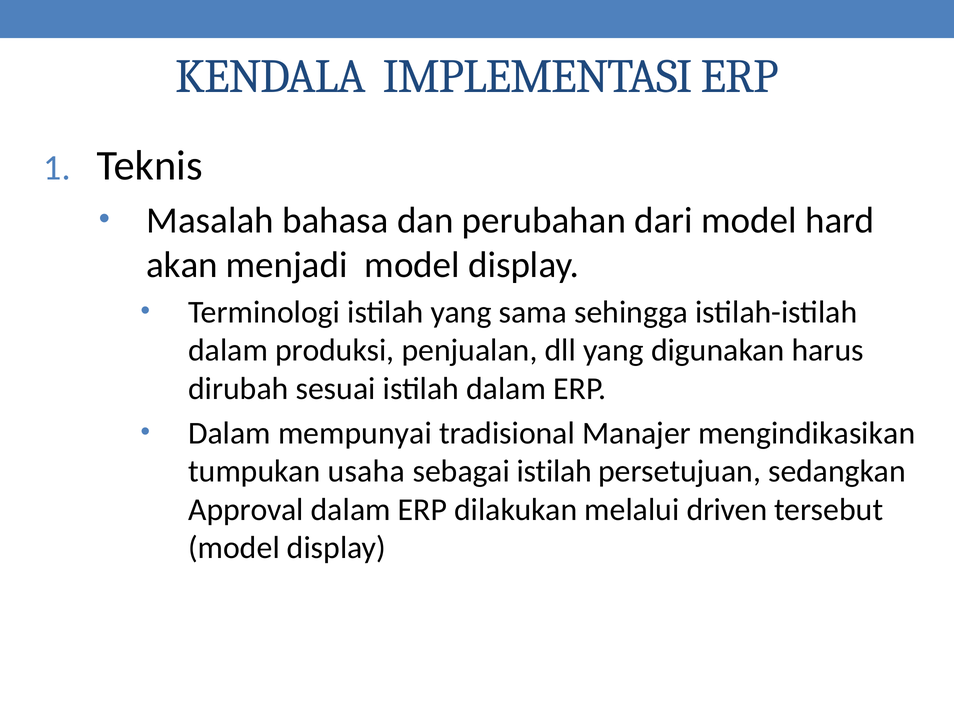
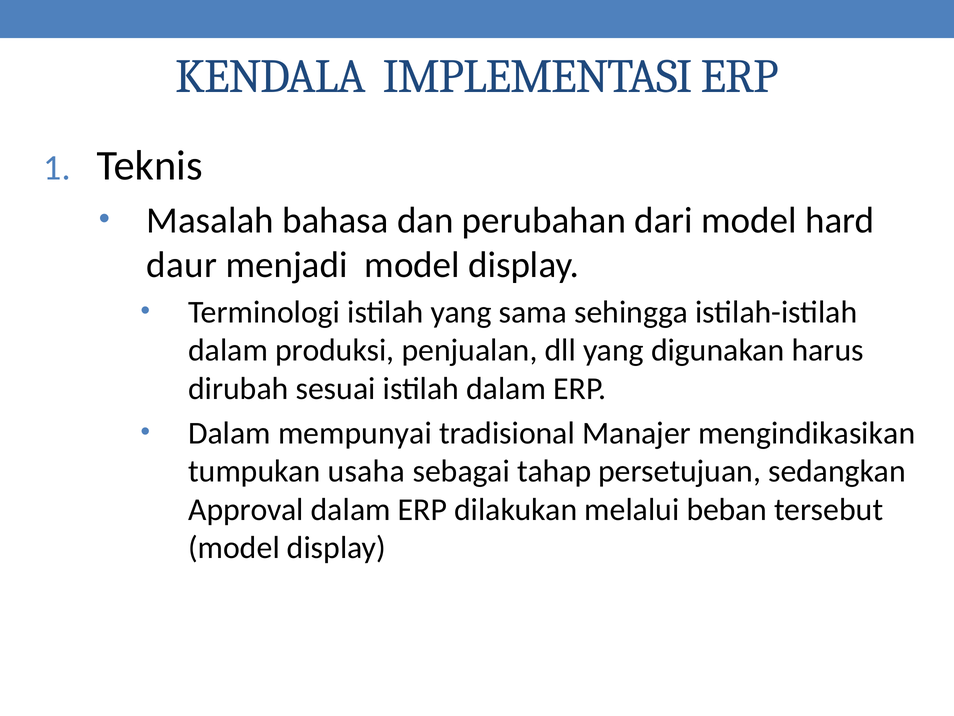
akan: akan -> daur (182, 265)
sebagai istilah: istilah -> tahap (554, 471)
driven: driven -> beban (727, 509)
